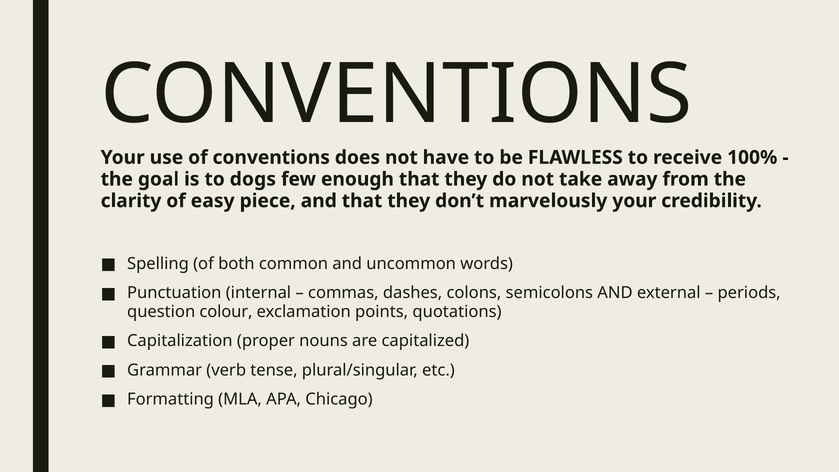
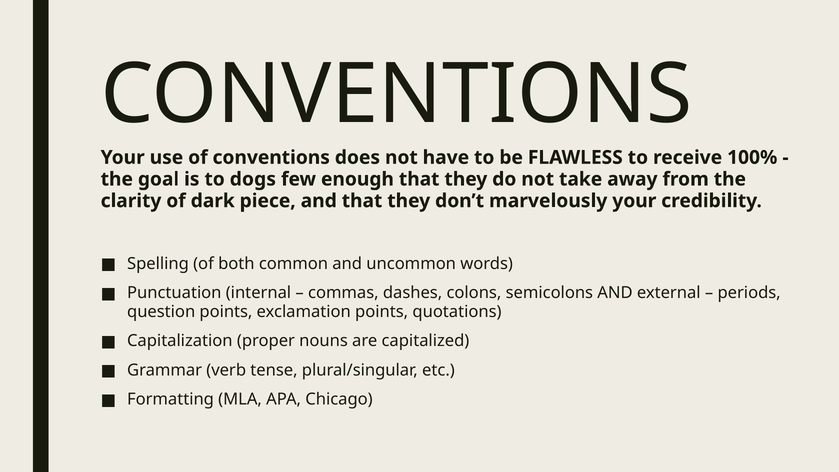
easy: easy -> dark (213, 201)
question colour: colour -> points (226, 312)
